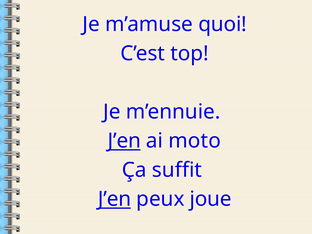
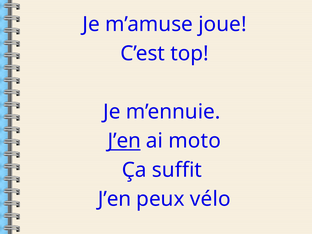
quoi: quoi -> joue (222, 24)
J’en underline: present -> none (115, 199)
joue: joue -> vélo (210, 199)
